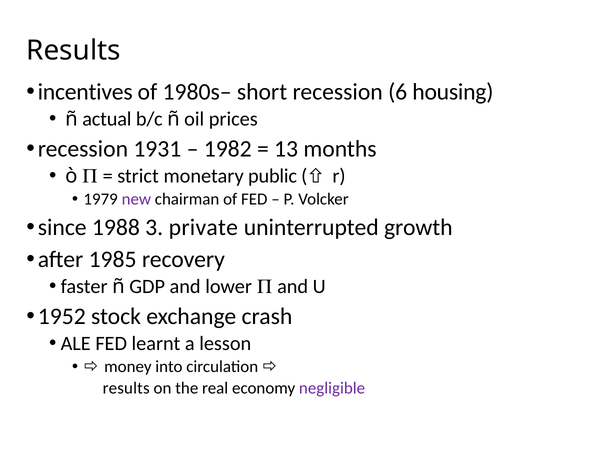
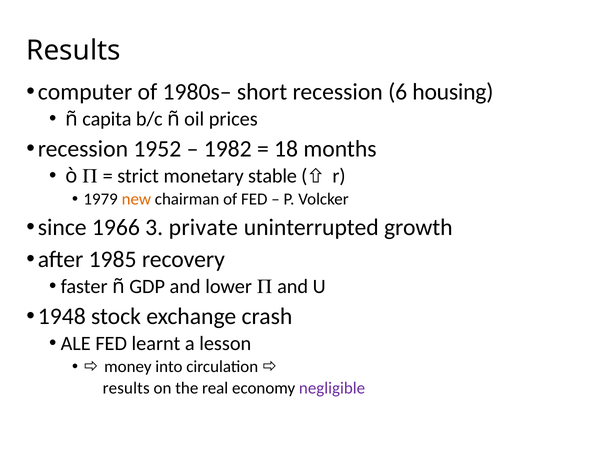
incentives: incentives -> computer (85, 92)
actual: actual -> capita (107, 119)
1931: 1931 -> 1952 (157, 149)
13: 13 -> 18 (286, 149)
public: public -> stable (273, 176)
new colour: purple -> orange (136, 199)
1988: 1988 -> 1966 (116, 227)
1952: 1952 -> 1948 (62, 316)
